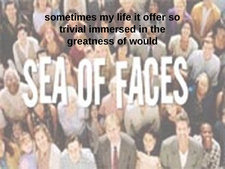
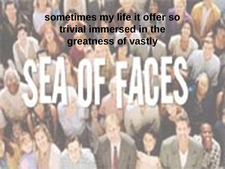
would: would -> vastly (144, 41)
